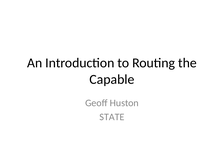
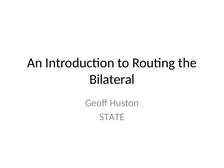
Capable: Capable -> Bilateral (112, 79)
